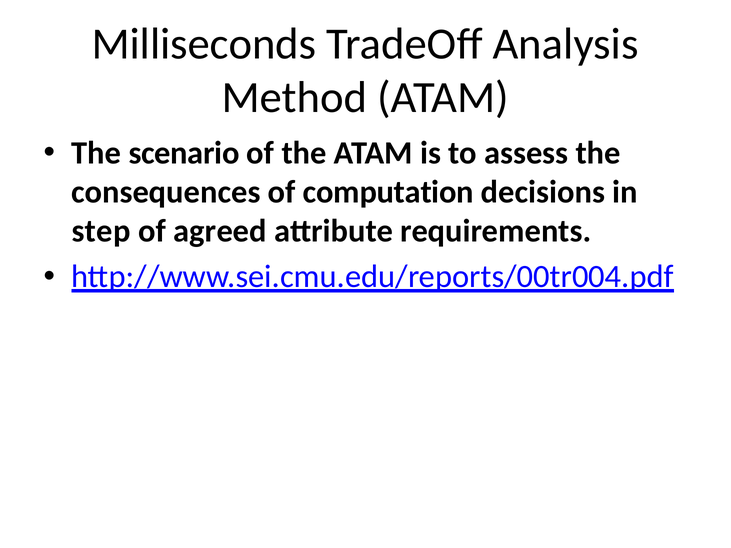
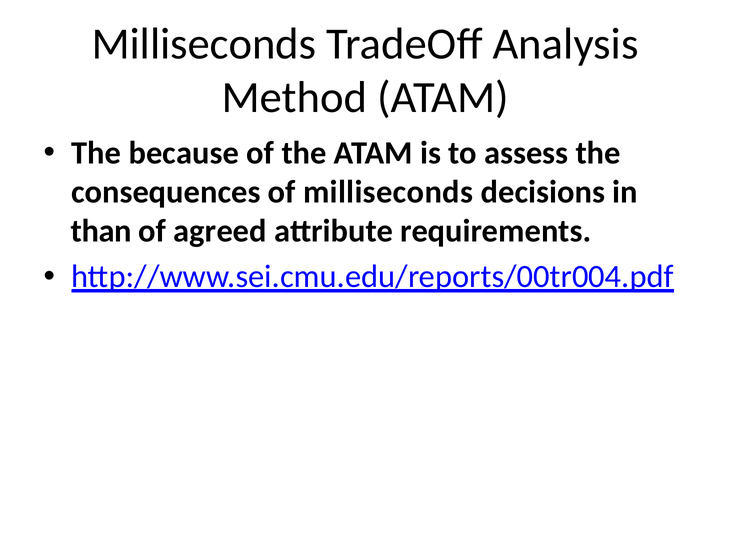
scenario: scenario -> because (184, 153)
of computation: computation -> milliseconds (388, 192)
step: step -> than (101, 231)
